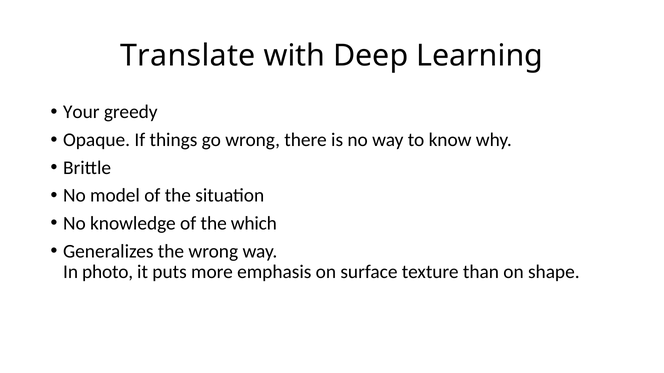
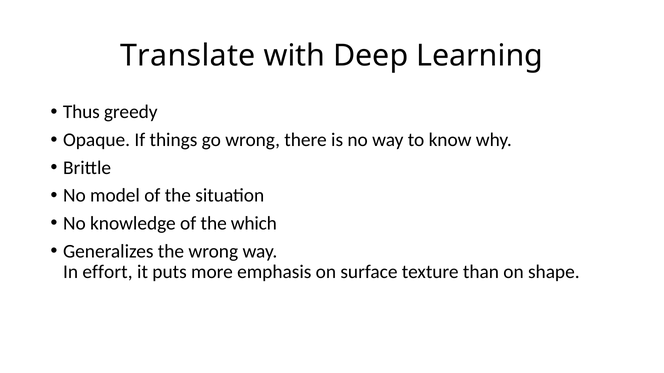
Your: Your -> Thus (81, 112)
photo: photo -> effort (108, 272)
